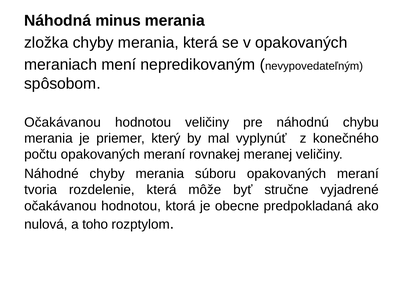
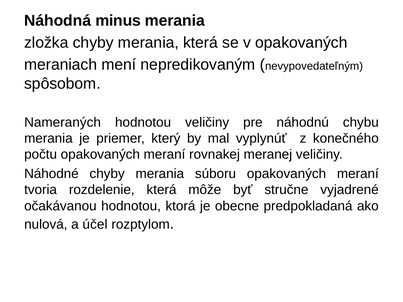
Očakávanou: Očakávanou -> Nameraných (63, 122)
toho: toho -> účel (95, 224)
